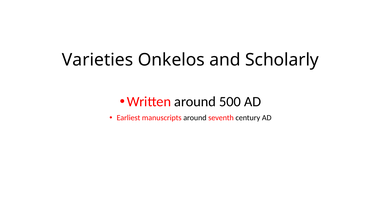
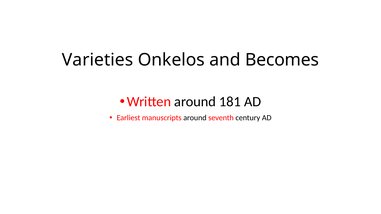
Scholarly: Scholarly -> Becomes (282, 60)
500: 500 -> 181 (230, 102)
